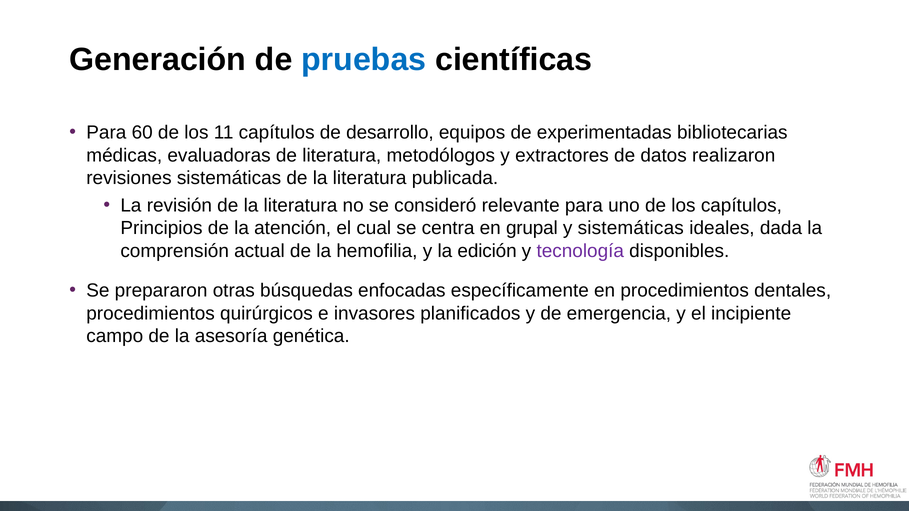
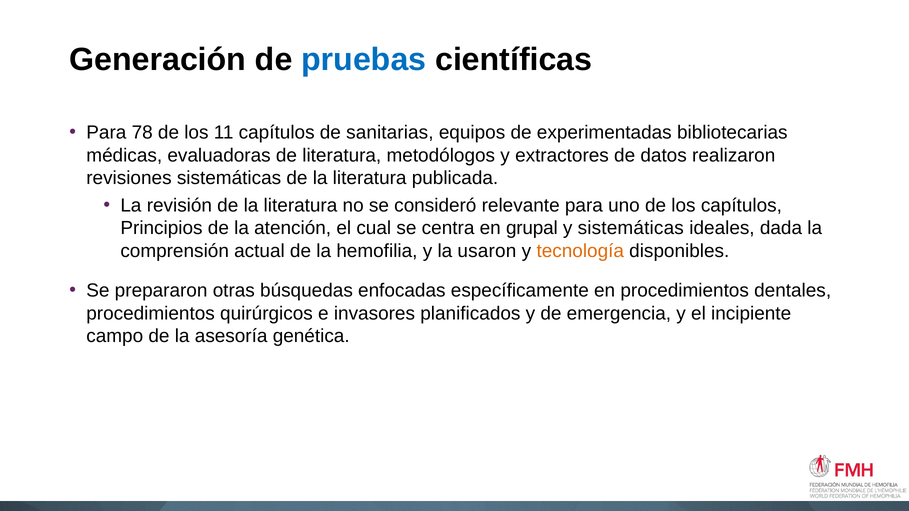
60: 60 -> 78 (142, 133)
desarrollo: desarrollo -> sanitarias (390, 133)
edición: edición -> usaron (487, 251)
tecnología colour: purple -> orange (580, 251)
